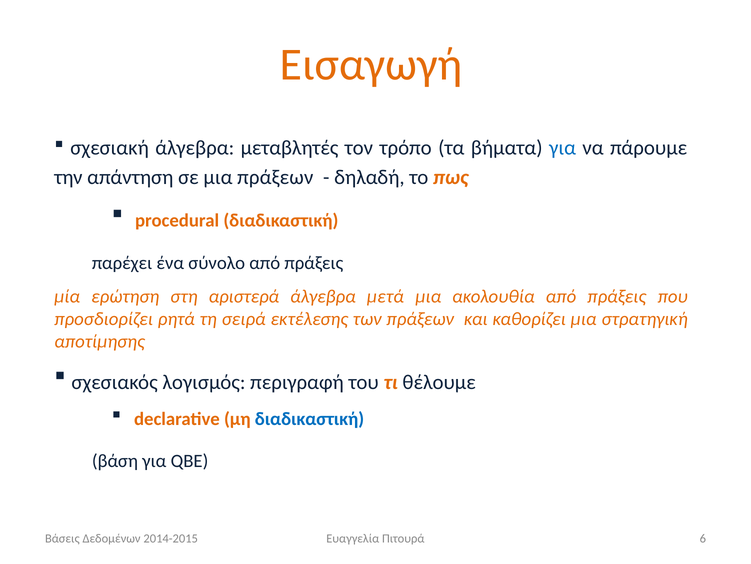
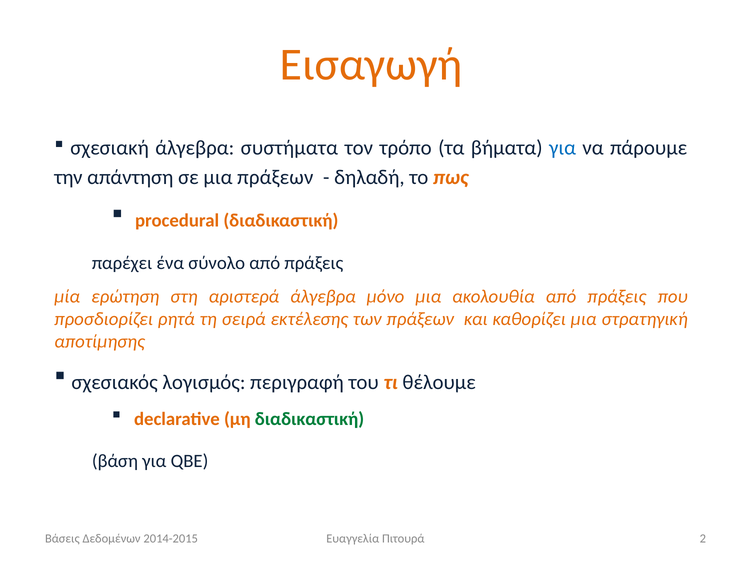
μεταβλητές: μεταβλητές -> συστήματα (289, 148)
μετά: μετά -> μόνο (386, 296)
διαδικαστική colour: blue -> green (309, 419)
6: 6 -> 2 (703, 538)
